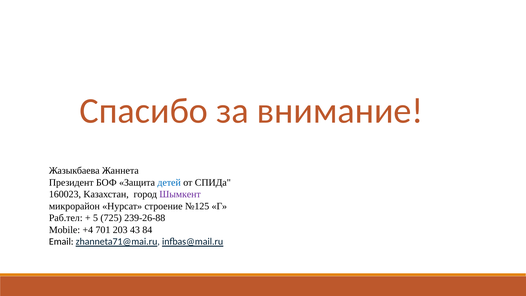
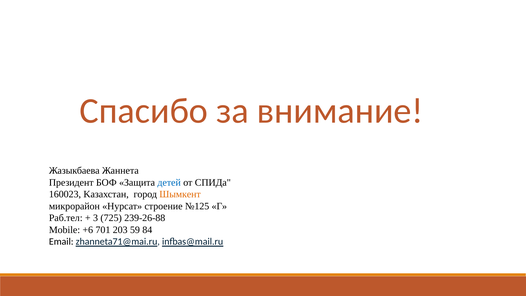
Шымкент colour: purple -> orange (180, 194)
5: 5 -> 3 (96, 218)
+4: +4 -> +6 (88, 230)
43: 43 -> 59 (135, 230)
